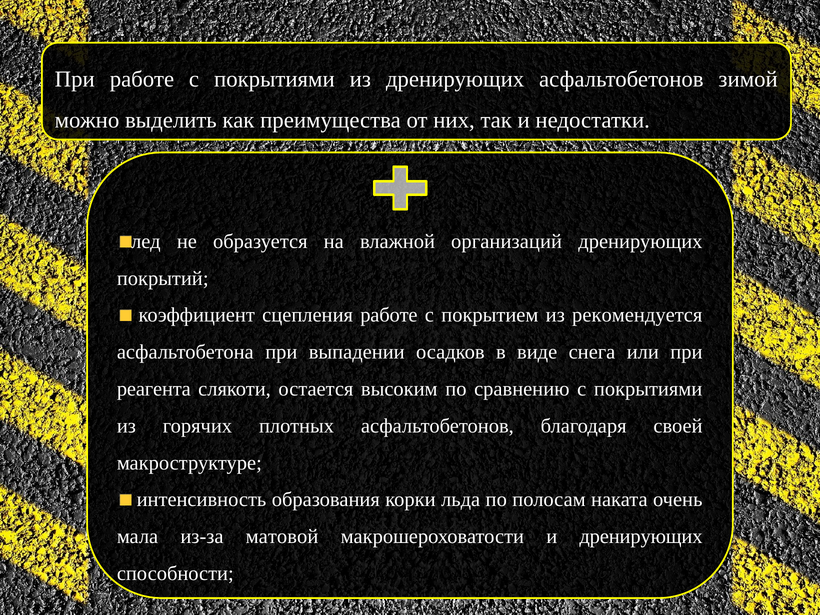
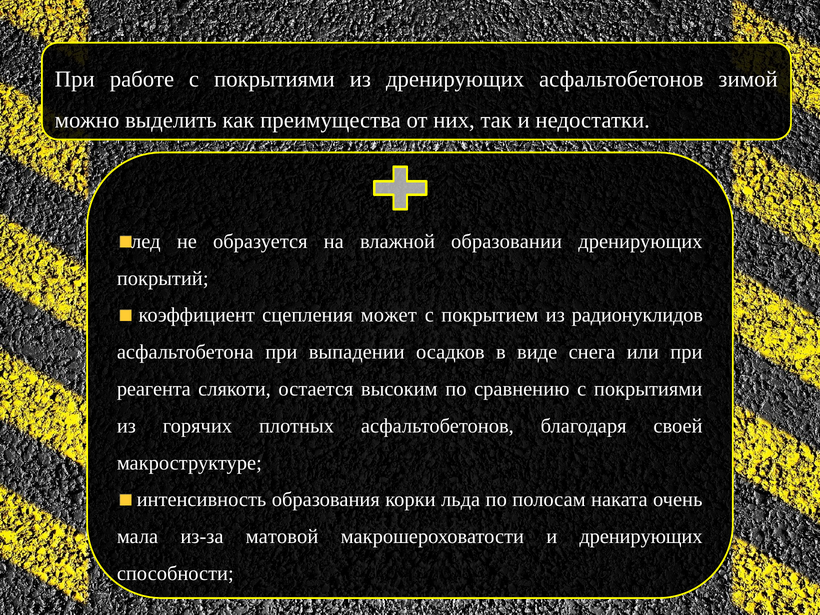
организаций: организаций -> образовании (507, 241)
сцепления работе: работе -> может (389, 315)
рекомендуется: рекомендуется -> радионуклидов (637, 315)
